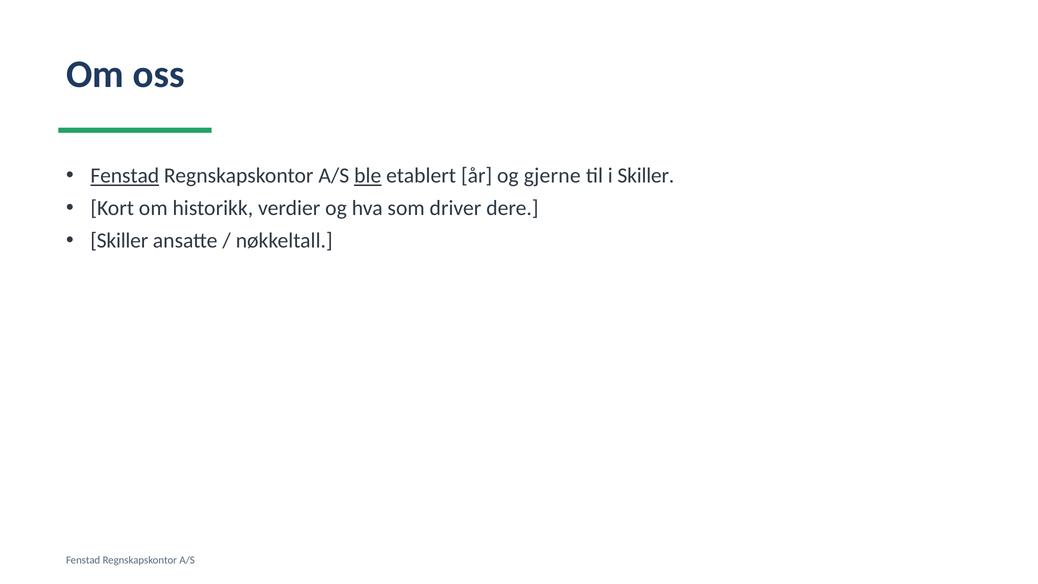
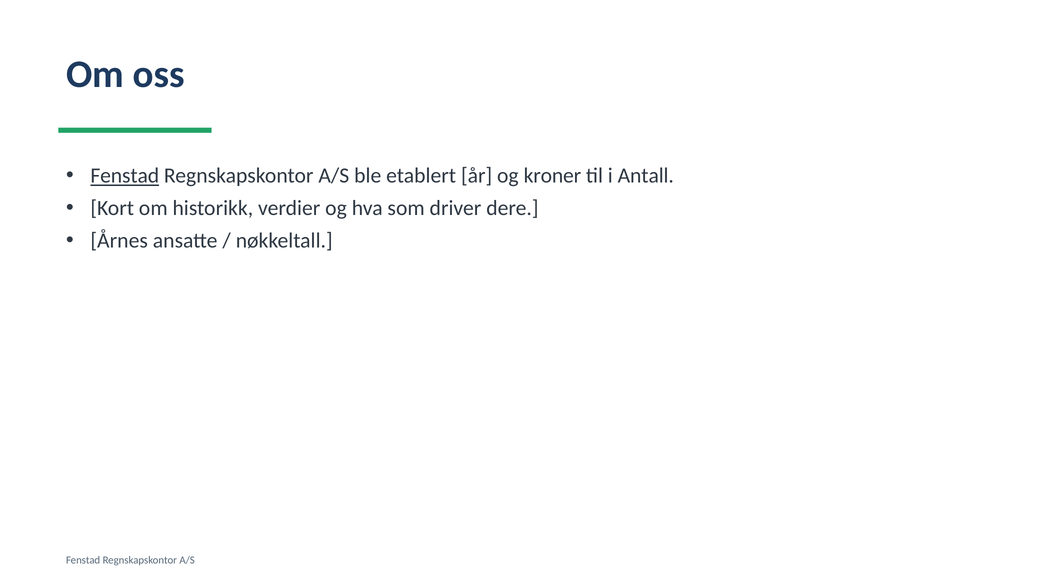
ble underline: present -> none (368, 176)
gjerne: gjerne -> kroner (552, 176)
i Skiller: Skiller -> Antall (646, 176)
Skiller: Skiller -> Årnes (119, 241)
